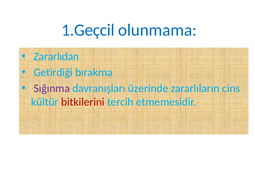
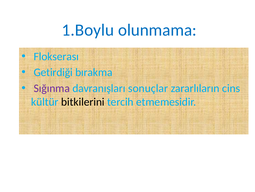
1.Geçcil: 1.Geçcil -> 1.Boylu (88, 30)
Zararlıdan: Zararlıdan -> Flokserası (56, 56)
üzerinde: üzerinde -> sonuçlar (148, 88)
bitkilerini colour: red -> black (83, 102)
